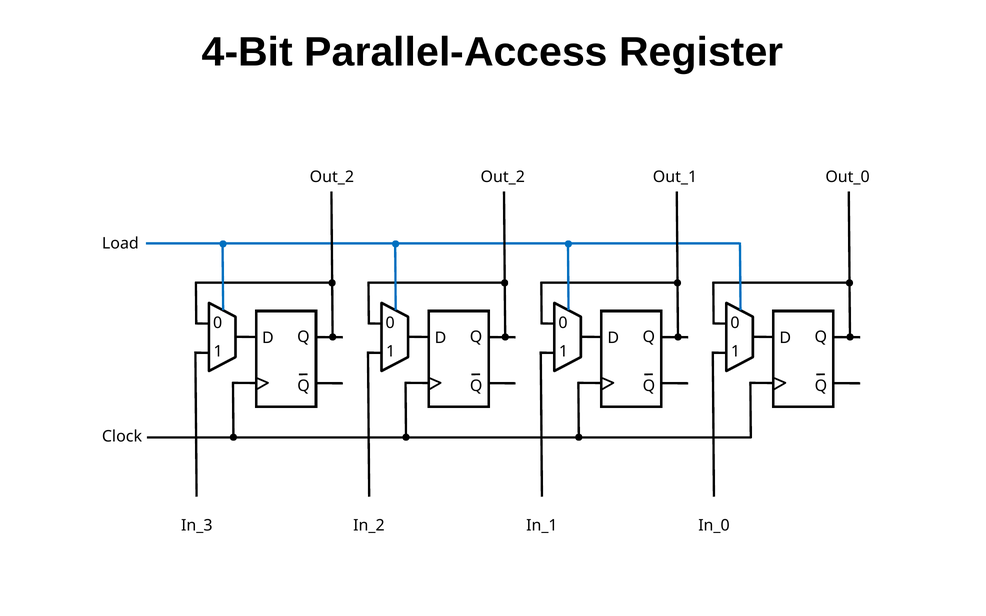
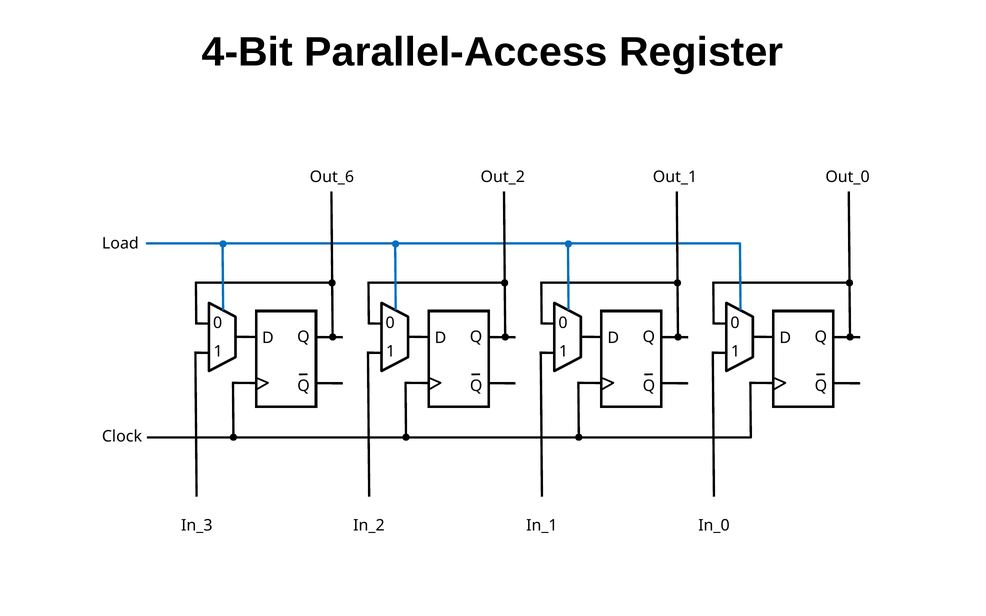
Out_2: Out_2 -> Out_6 (332, 177)
